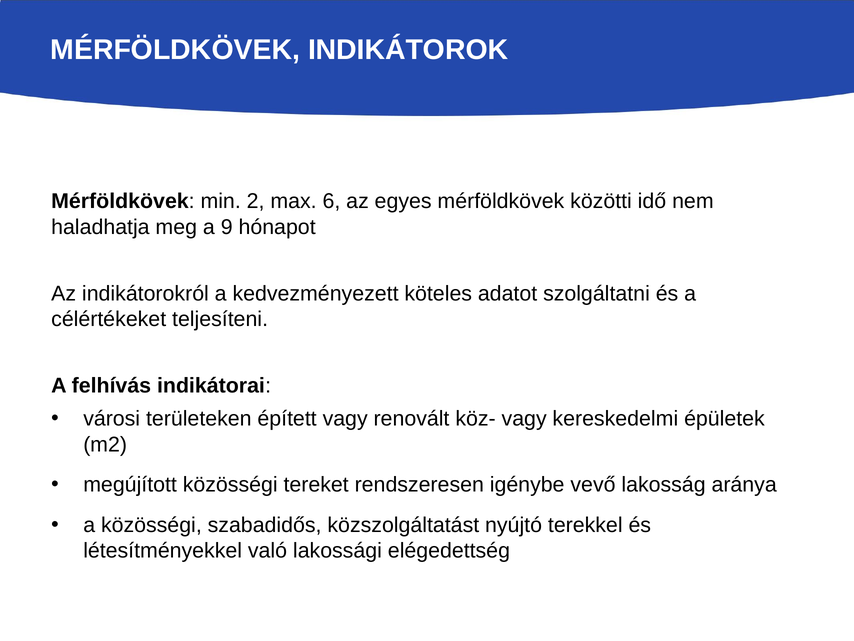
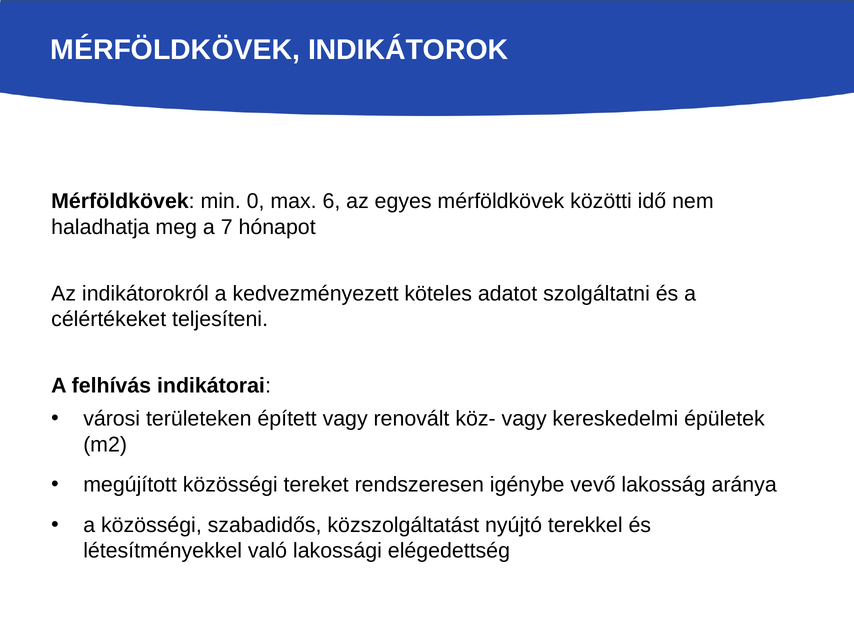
2: 2 -> 0 (256, 201)
9: 9 -> 7 (227, 227)
